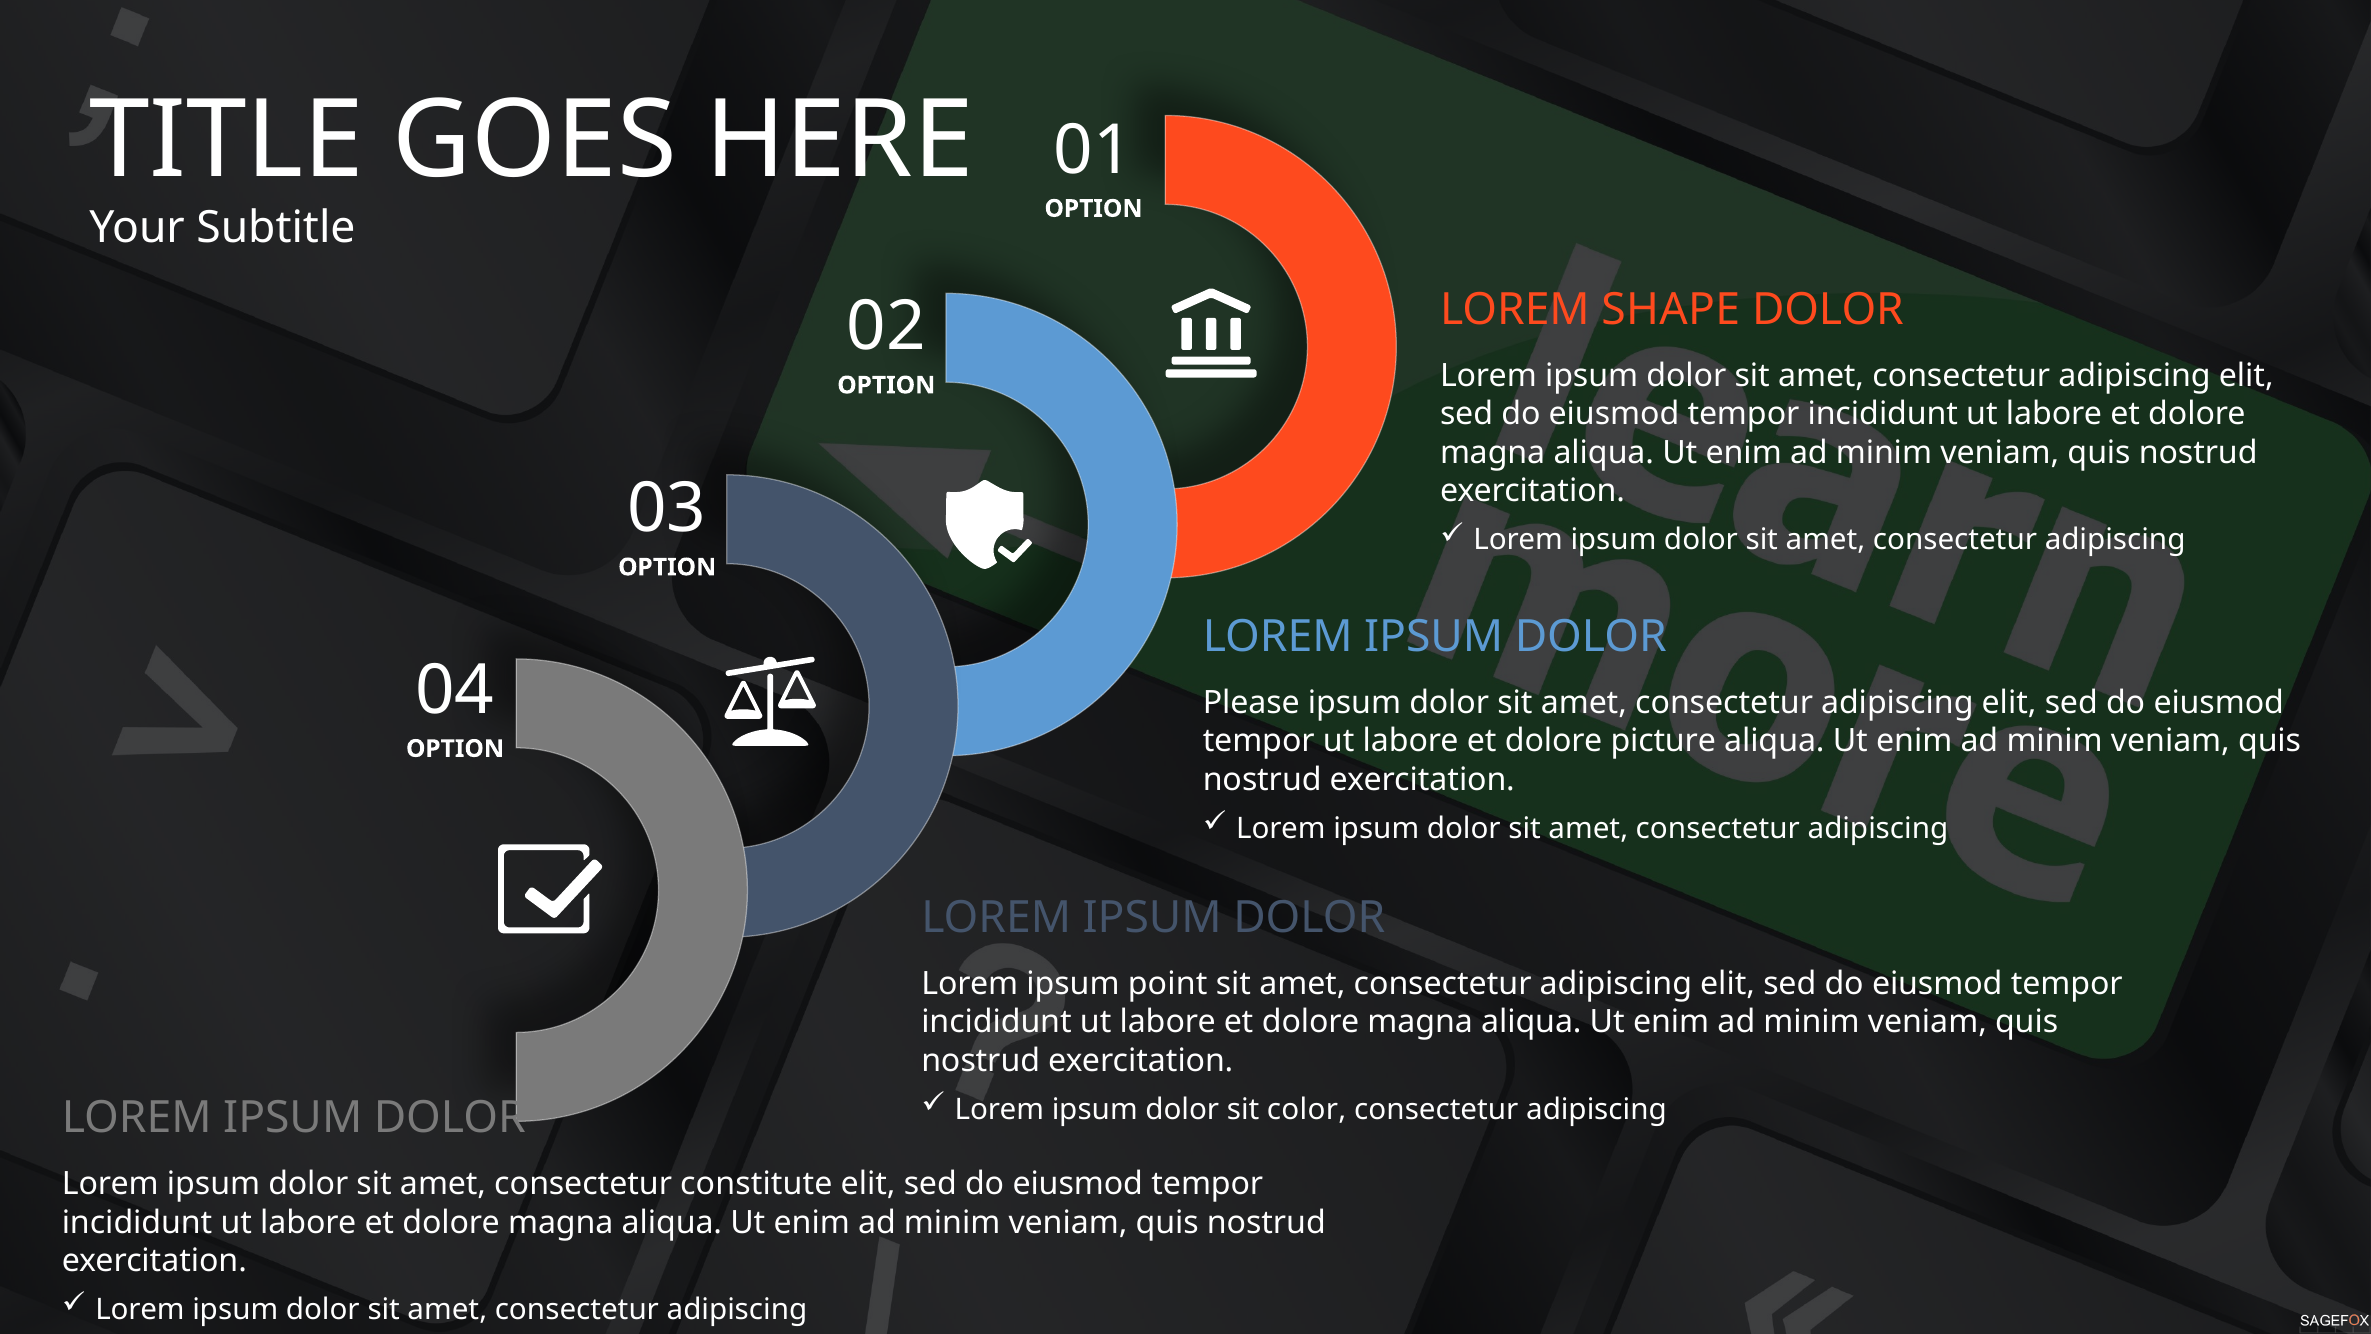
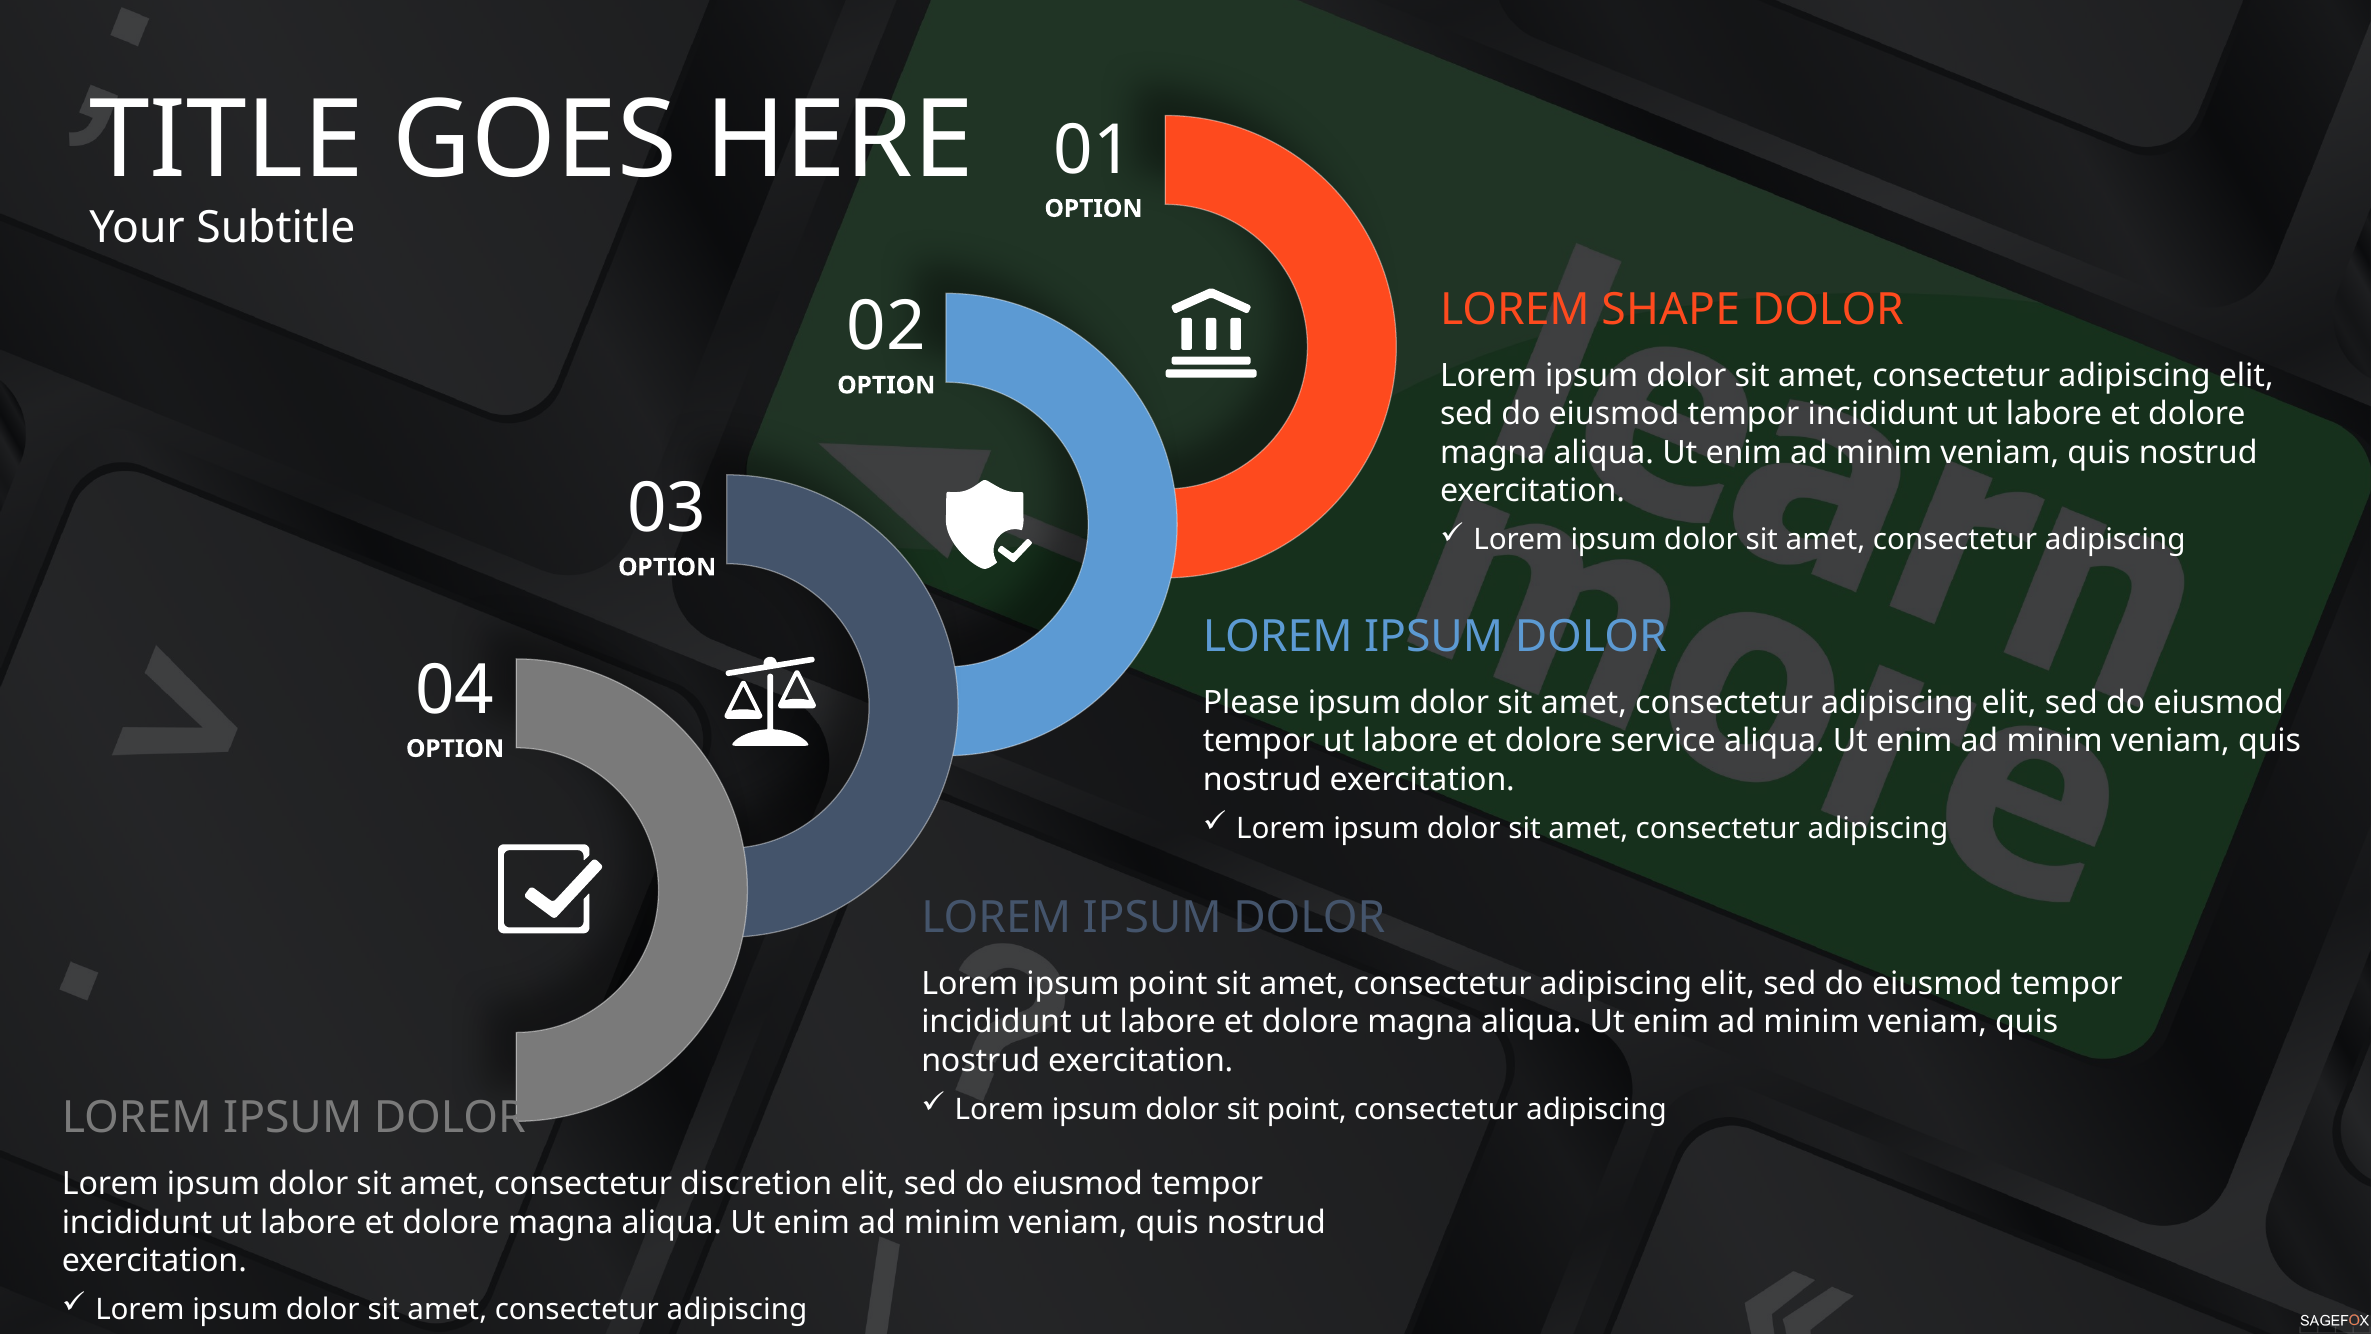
picture: picture -> service (1663, 741)
sit color: color -> point (1307, 1109)
constitute: constitute -> discretion (756, 1184)
